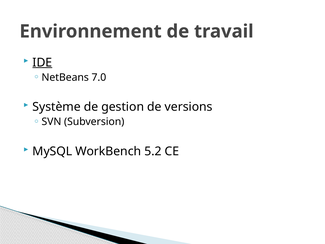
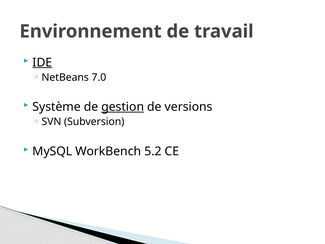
gestion underline: none -> present (123, 107)
